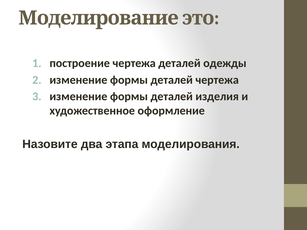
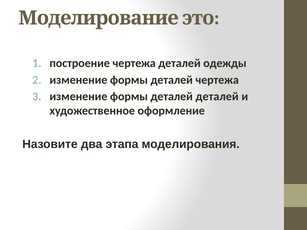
деталей изделия: изделия -> деталей (217, 97)
